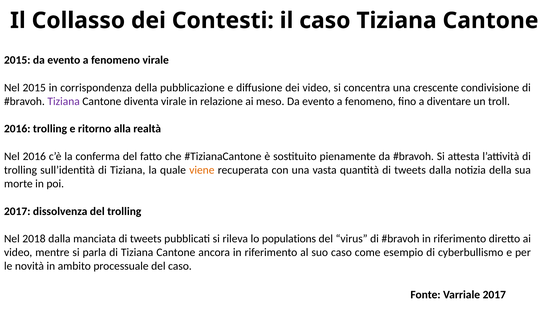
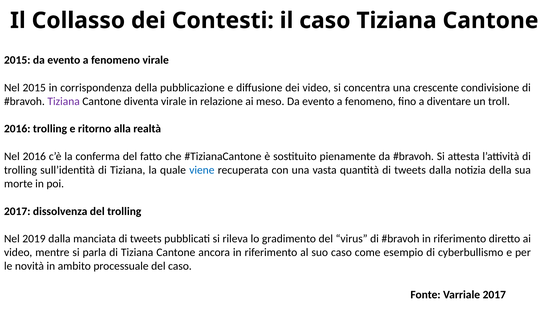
viene colour: orange -> blue (202, 170)
2018: 2018 -> 2019 (34, 239)
populations: populations -> gradimento (289, 239)
